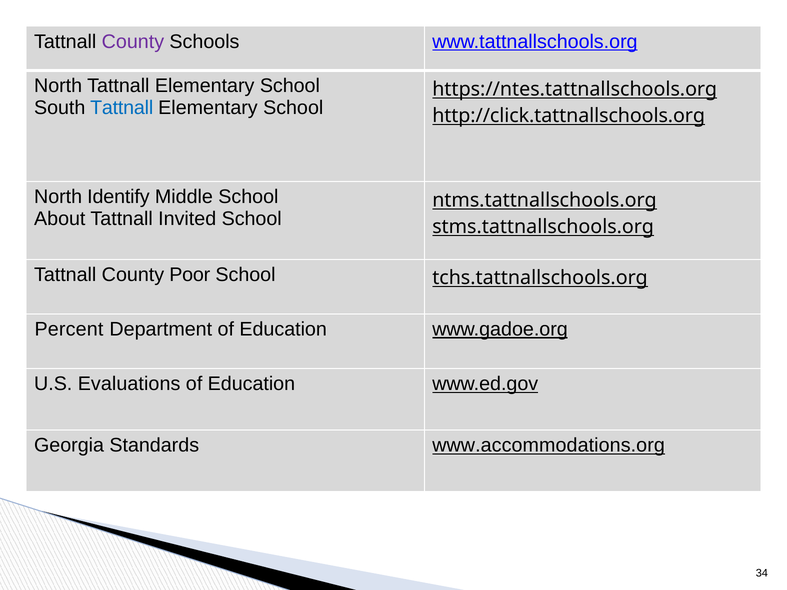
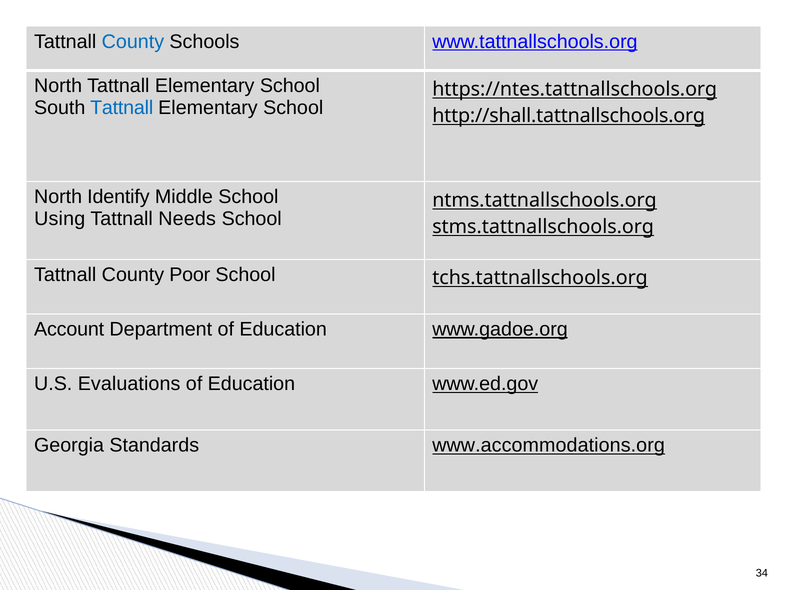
County colour: purple -> blue (133, 42)
http://click.tattnallschools.org: http://click.tattnallschools.org -> http://shall.tattnallschools.org (569, 116)
About: About -> Using (60, 219)
Invited: Invited -> Needs (187, 219)
Percent: Percent -> Account (69, 329)
